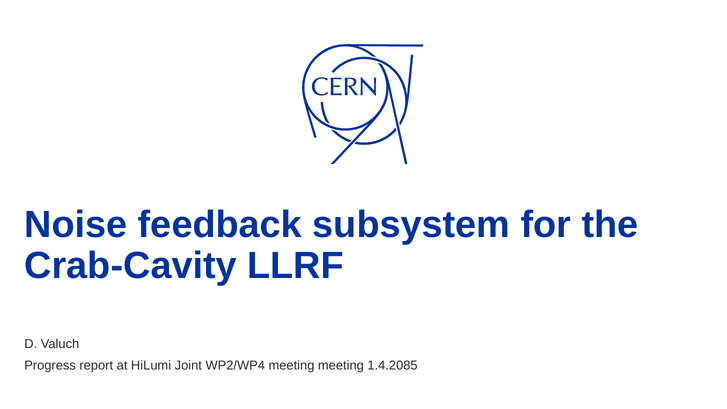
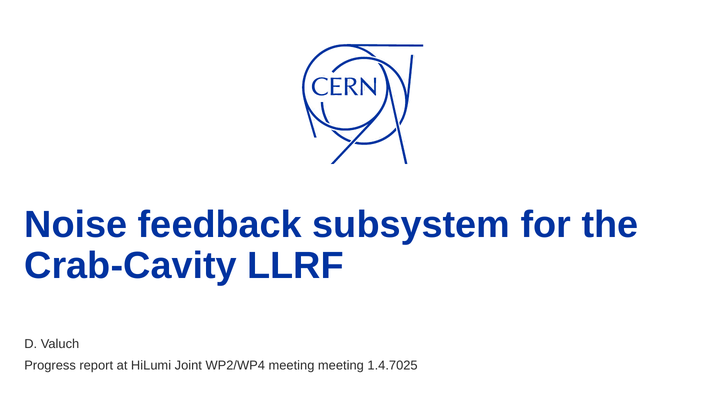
1.4.2085: 1.4.2085 -> 1.4.7025 (393, 365)
